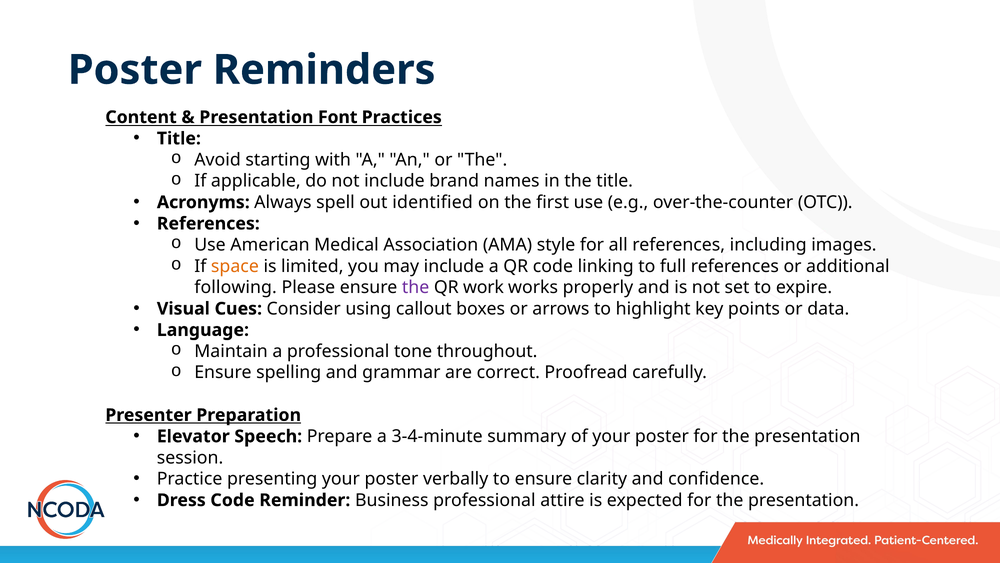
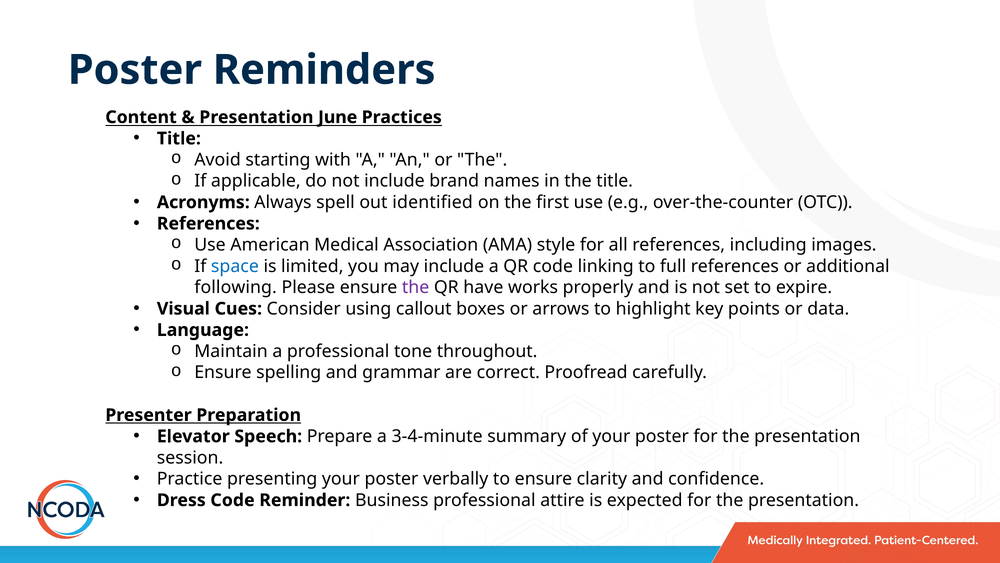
Font: Font -> June (338, 117)
space colour: orange -> blue (235, 266)
work: work -> have (483, 287)
